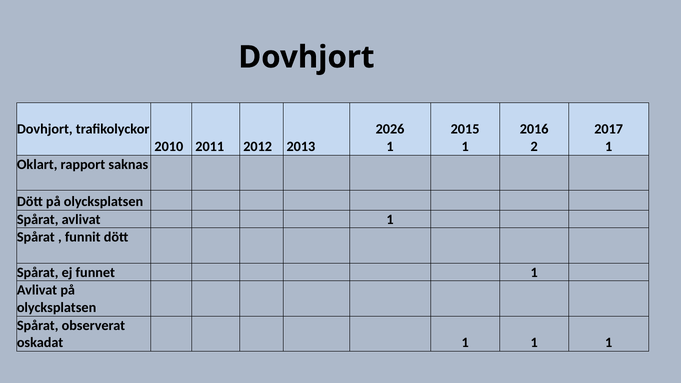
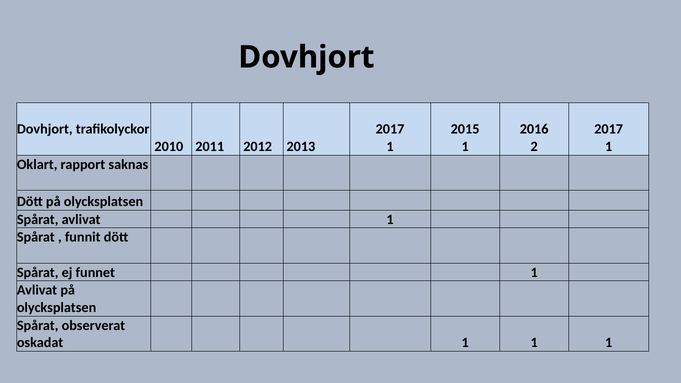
2026: 2026 -> 2017 (390, 129)
